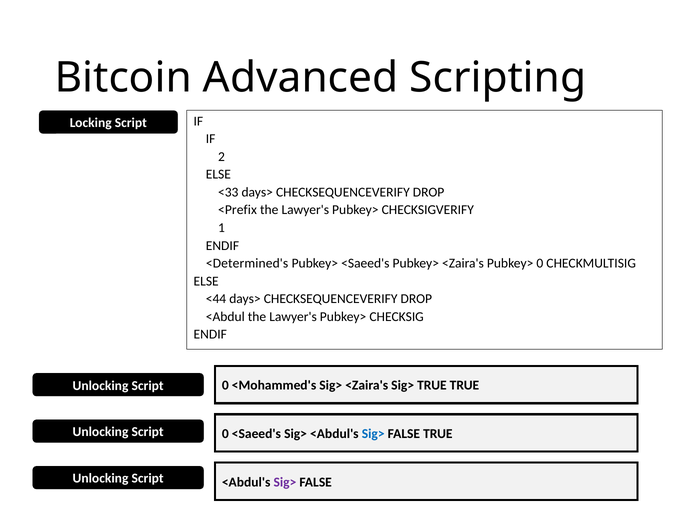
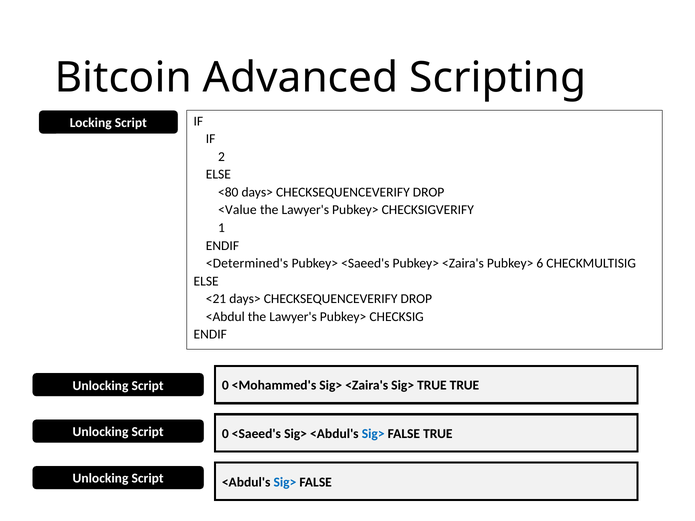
<33: <33 -> <80 (228, 192)
<Prefix: <Prefix -> <Value (237, 210)
Pubkey> 0: 0 -> 6 (540, 263)
<44: <44 -> <21 (216, 299)
Sig> colour: purple -> blue (285, 482)
